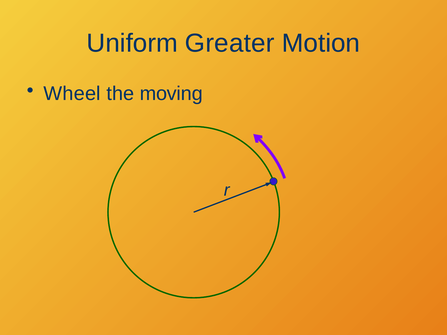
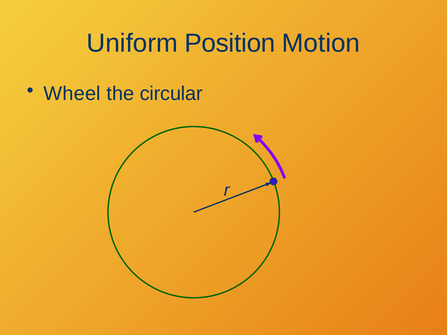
Greater: Greater -> Position (230, 43)
moving: moving -> circular (171, 94)
